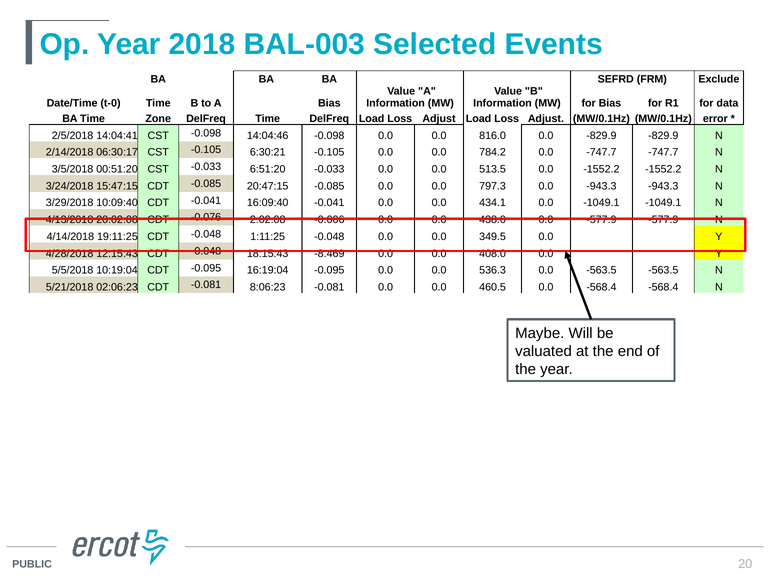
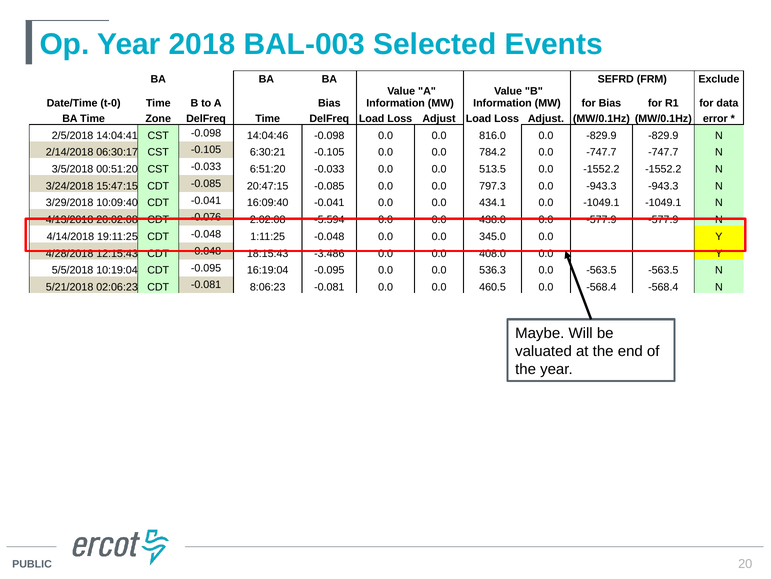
-0.006: -0.006 -> -5.594 (329, 220)
349.5: 349.5 -> 345.0 (493, 236)
-8.469: -8.469 -> -3.486 (329, 253)
